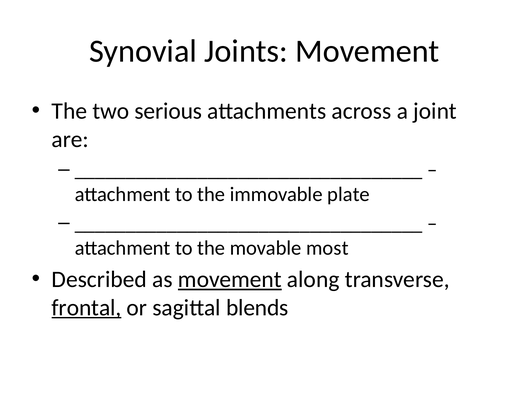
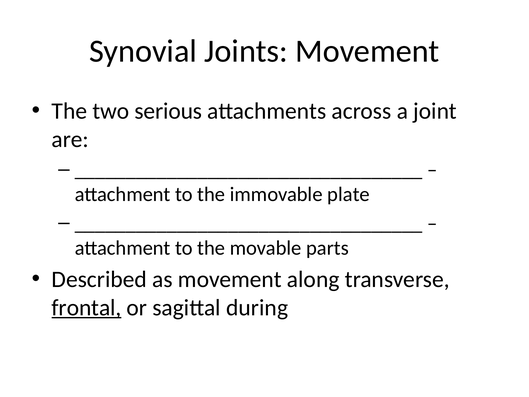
most: most -> parts (327, 248)
movement underline: present -> none (230, 279)
blends: blends -> during (257, 307)
